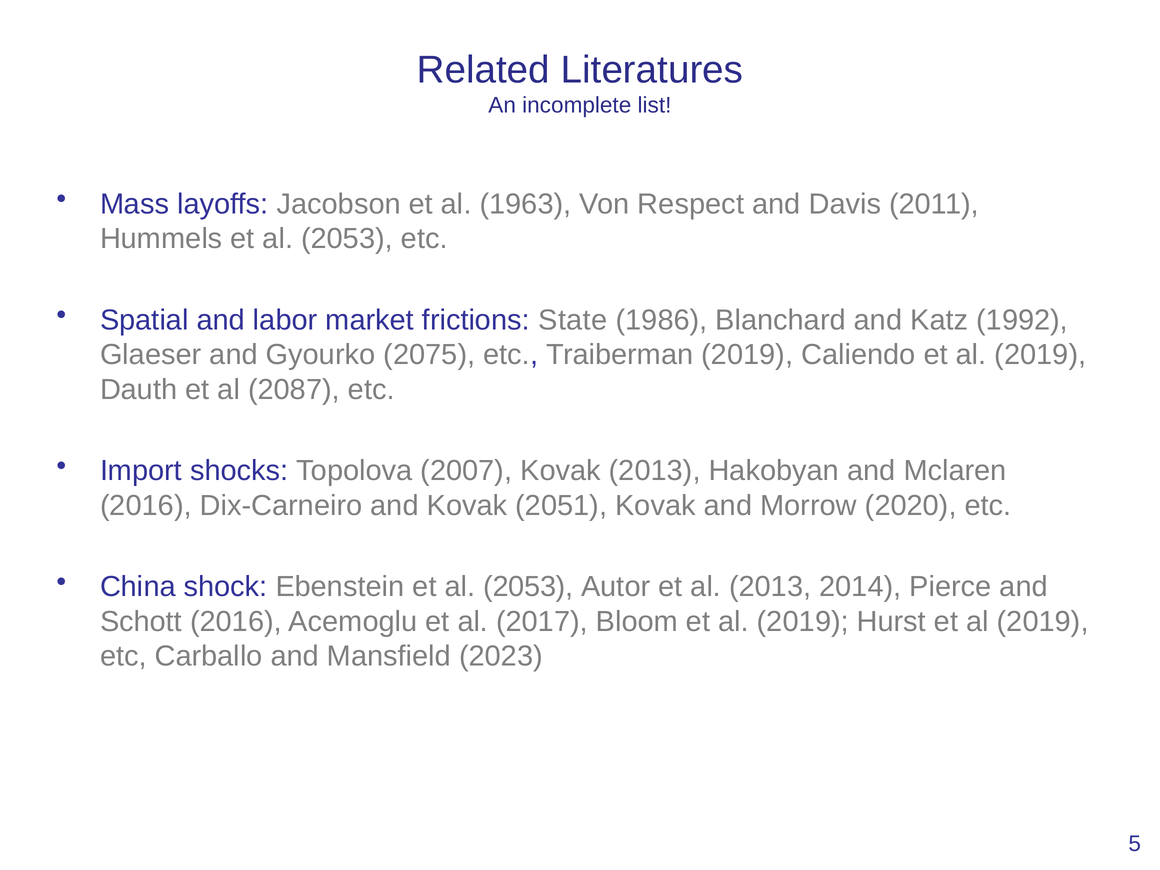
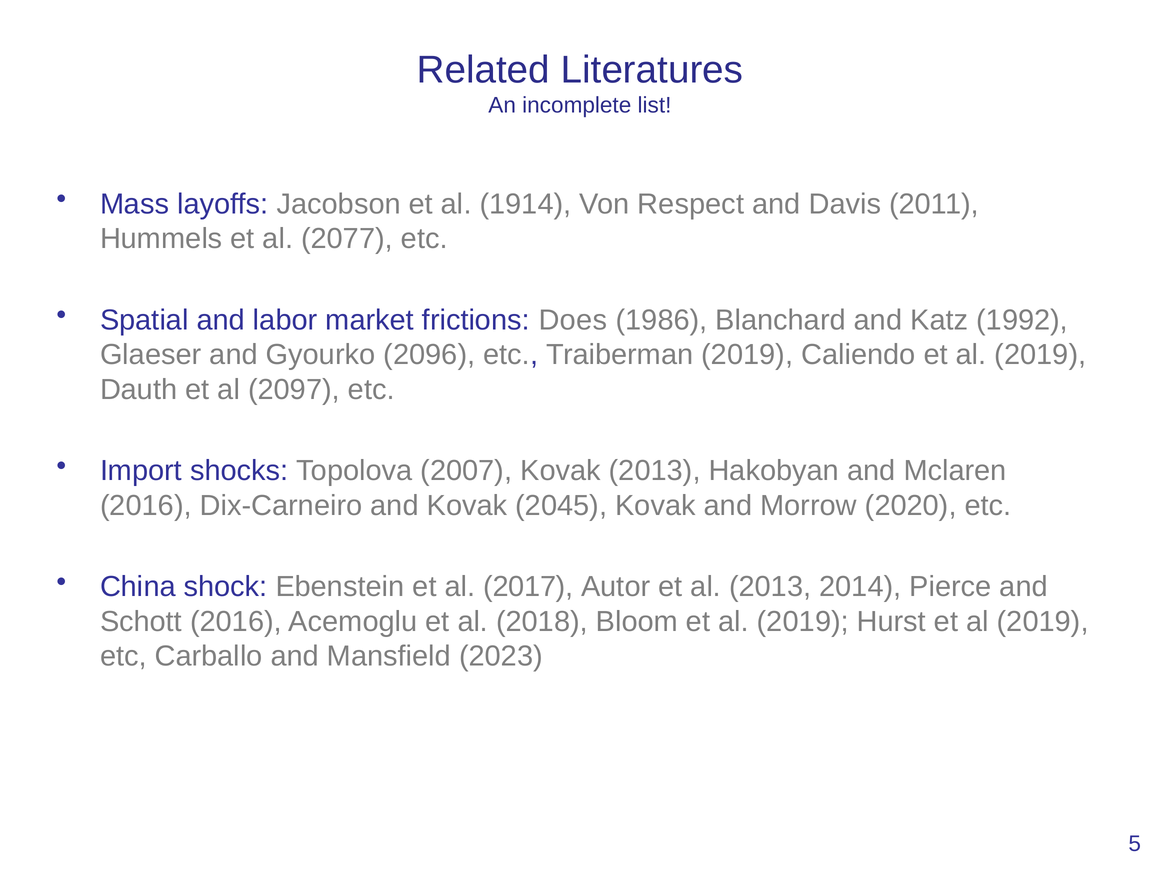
1963: 1963 -> 1914 (525, 204)
Hummels et al 2053: 2053 -> 2077 (347, 239)
State: State -> Does (573, 320)
2075: 2075 -> 2096 (429, 355)
2087: 2087 -> 2097 (294, 390)
2051: 2051 -> 2045 (561, 506)
Ebenstein et al 2053: 2053 -> 2017 (528, 587)
2017: 2017 -> 2018 (542, 622)
